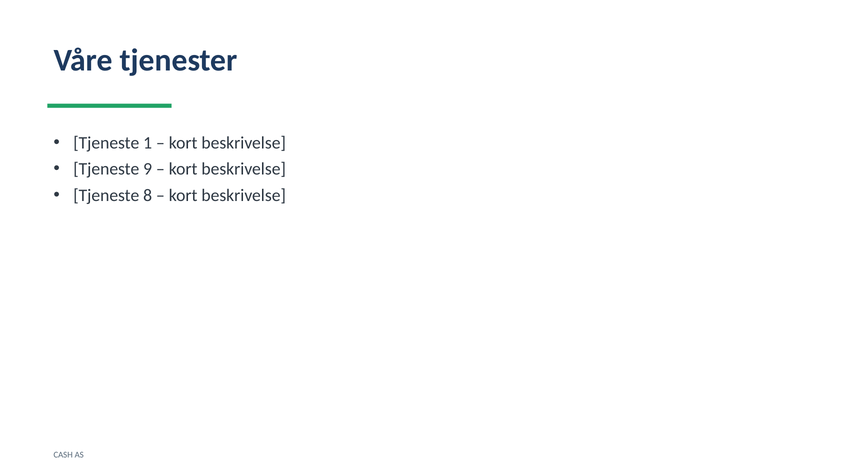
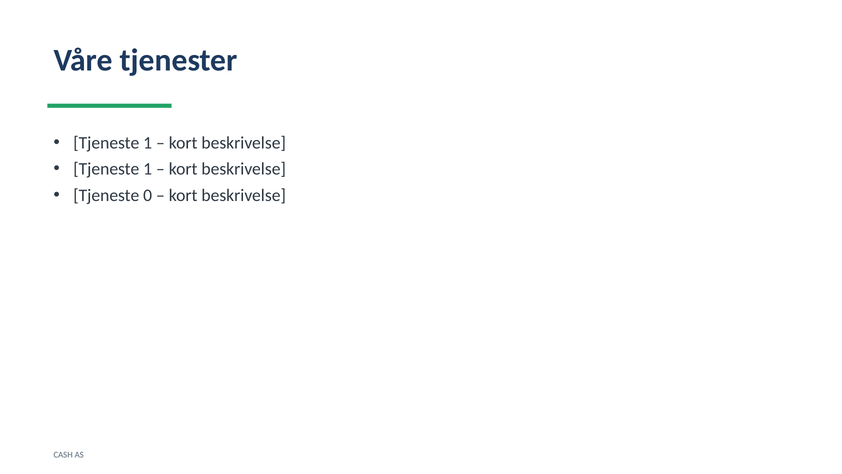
9: 9 -> 1 (148, 169)
8: 8 -> 0 (148, 195)
